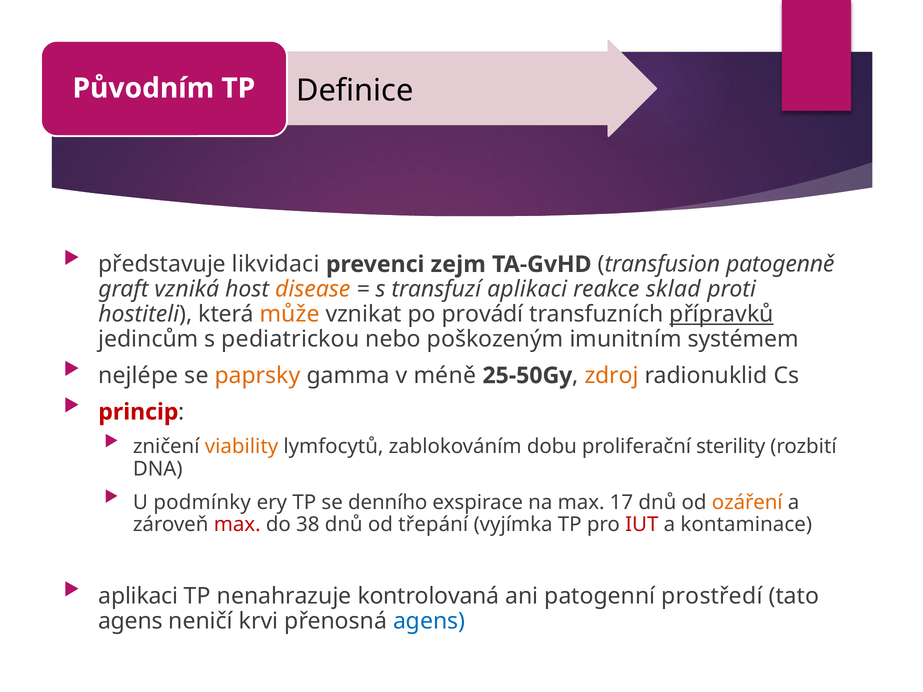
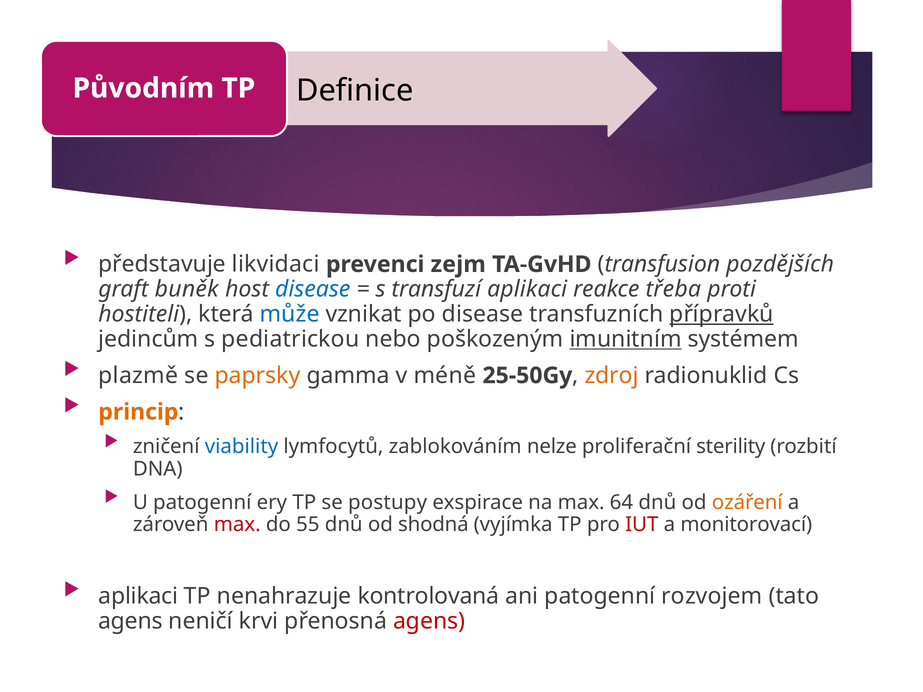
patogenně: patogenně -> pozdějších (780, 264)
vzniká: vzniká -> buněk (187, 289)
disease colour: orange -> blue (313, 289)
sklad: sklad -> třeba (673, 289)
může colour: orange -> blue (290, 314)
po provádí: provádí -> disease (483, 314)
imunitním underline: none -> present (626, 339)
nejlépe: nejlépe -> plazmě (138, 376)
princip colour: red -> orange (138, 412)
viability colour: orange -> blue (242, 447)
dobu: dobu -> nelze (552, 447)
U podmínky: podmínky -> patogenní (202, 503)
denního: denního -> postupy (388, 503)
17: 17 -> 64 (621, 503)
38: 38 -> 55 (308, 525)
třepání: třepání -> shodná (433, 525)
kontaminace: kontaminace -> monitorovací (746, 525)
prostředí: prostředí -> rozvojem (712, 596)
agens colour: blue -> red (429, 621)
